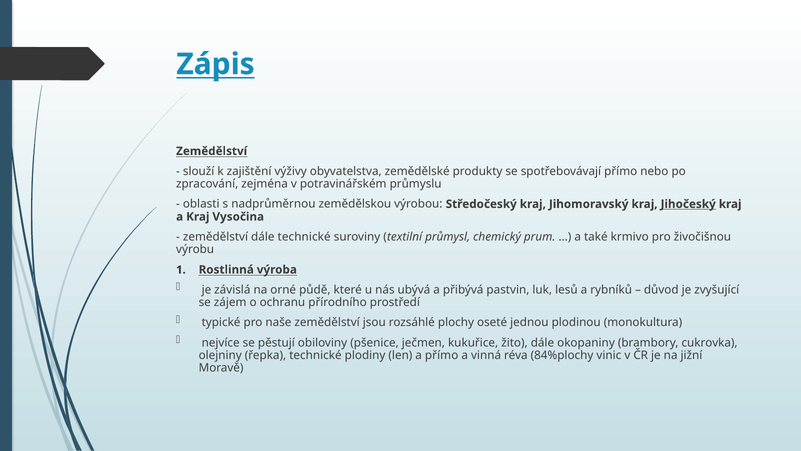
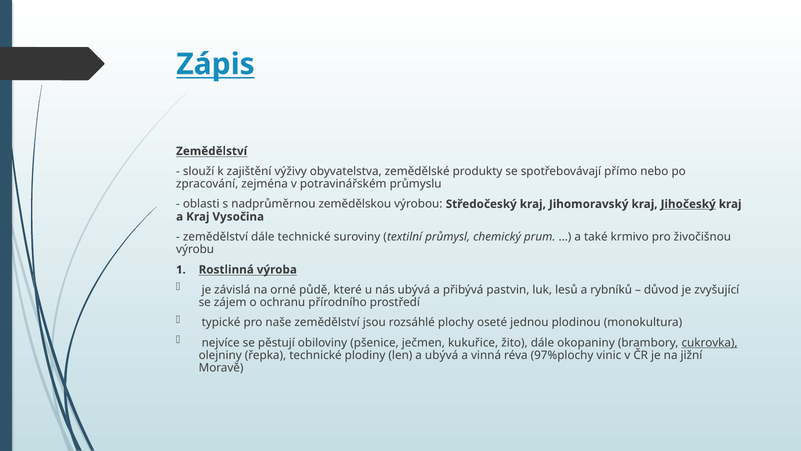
cukrovka underline: none -> present (710, 342)
a přímo: přímo -> ubývá (442, 355)
84%plochy: 84%plochy -> 97%plochy (562, 355)
